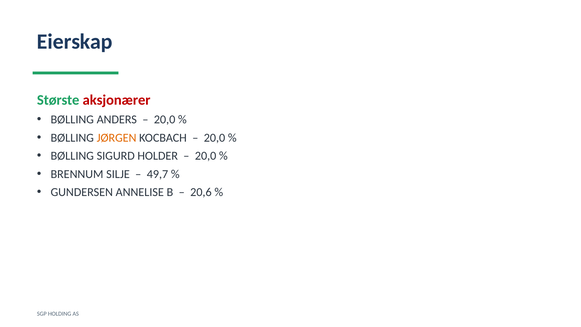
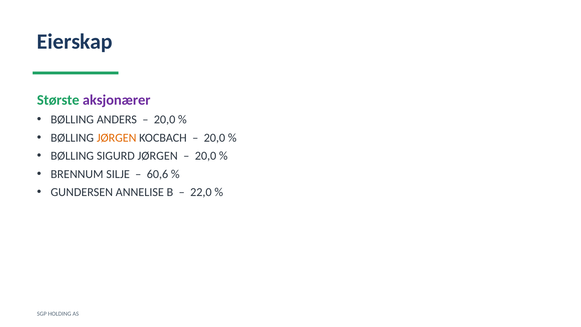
aksjonærer colour: red -> purple (117, 100)
SIGURD HOLDER: HOLDER -> JØRGEN (158, 156)
49,7: 49,7 -> 60,6 (157, 174)
20,6: 20,6 -> 22,0 (201, 192)
